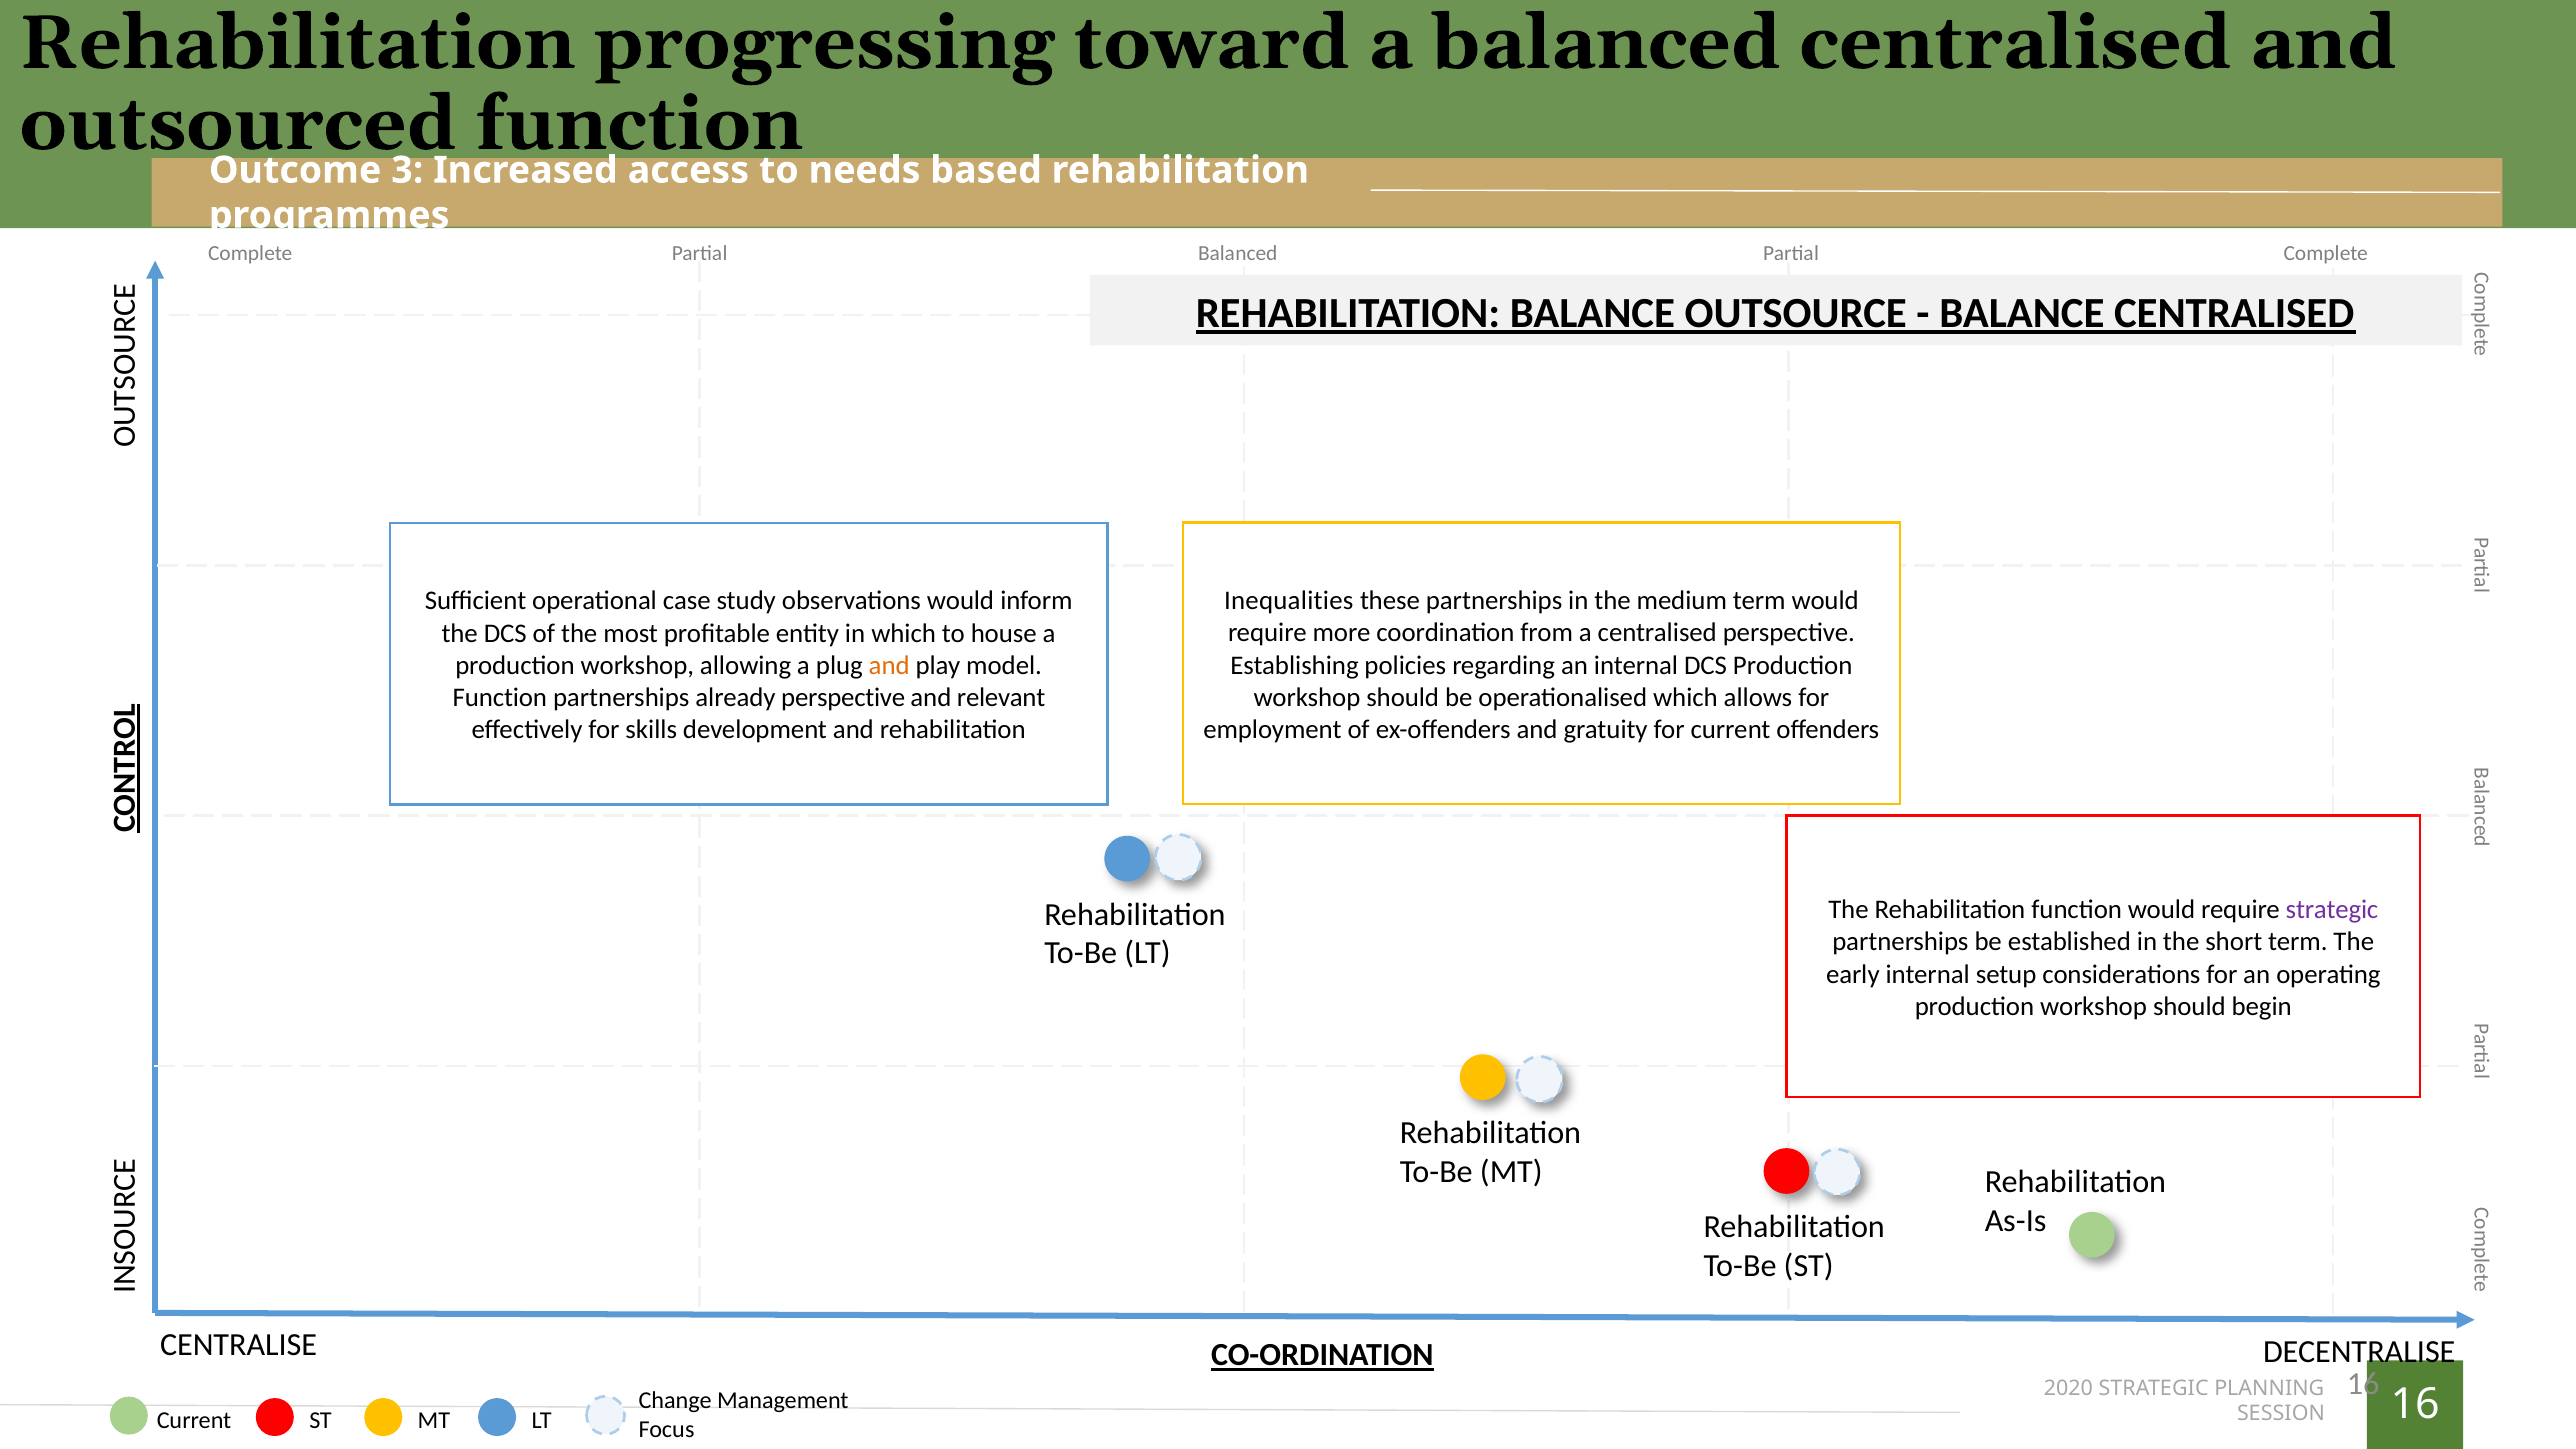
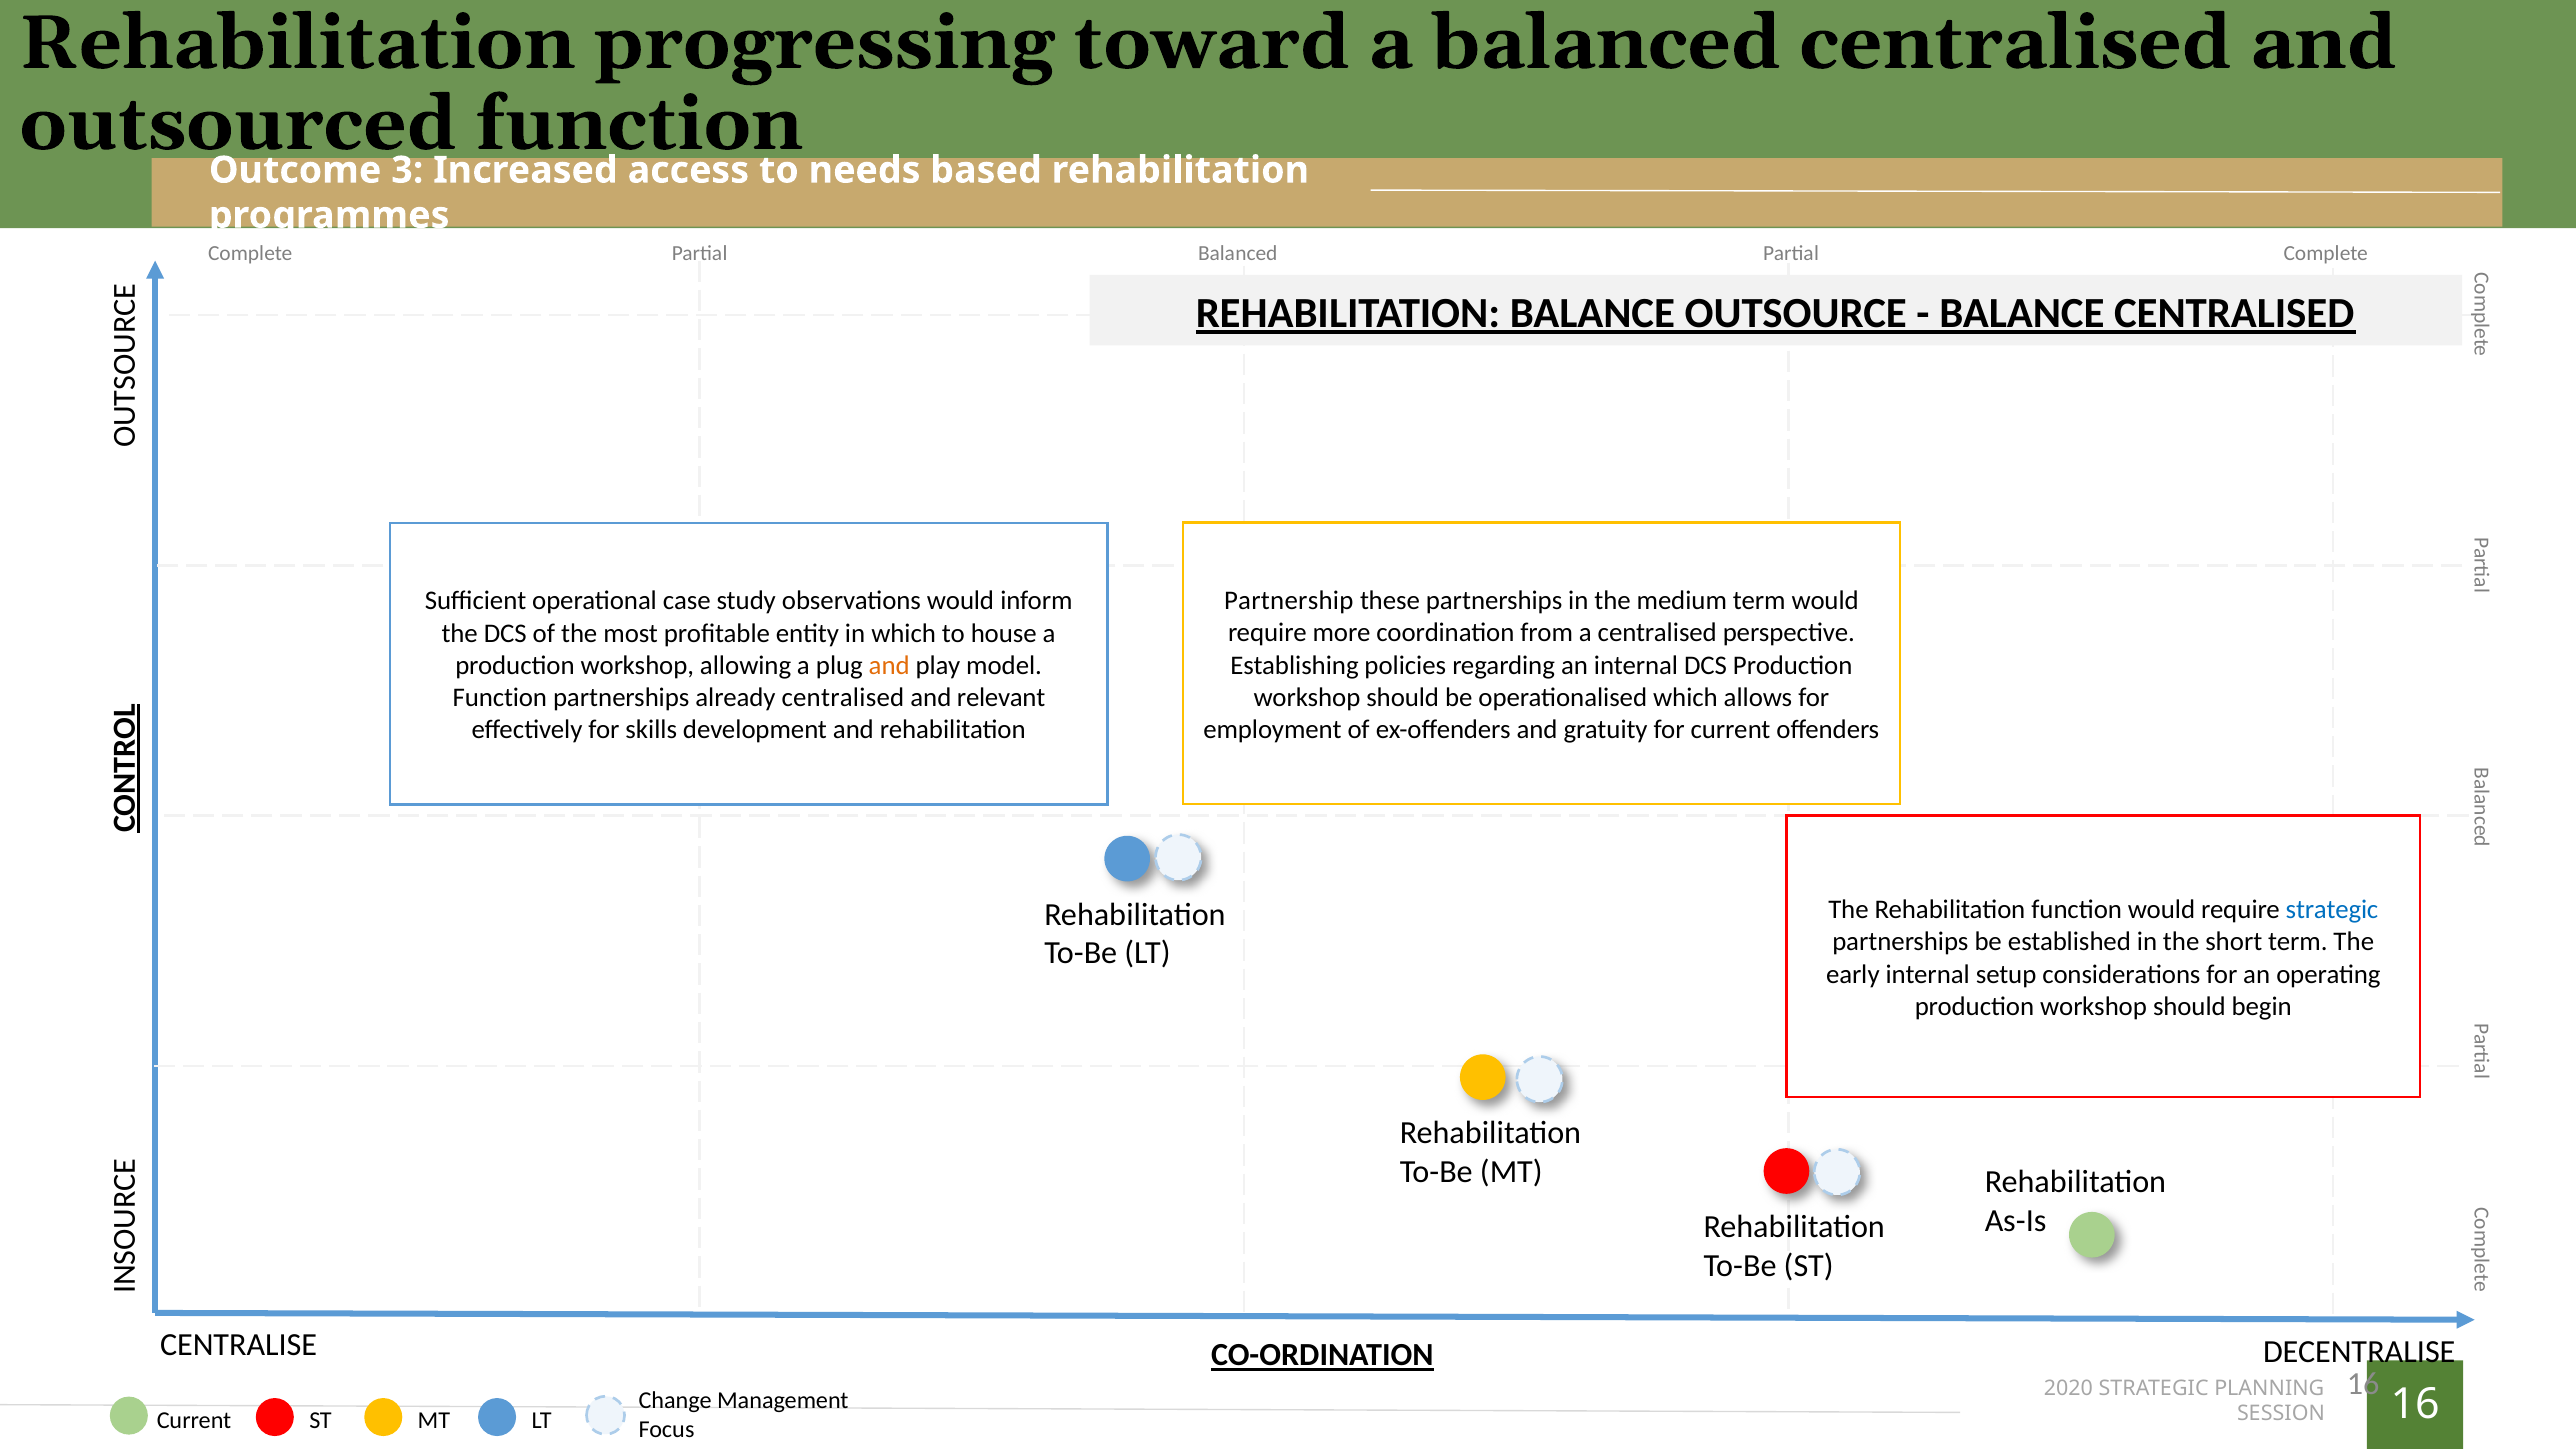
Inequalities: Inequalities -> Partnership (1289, 601)
already perspective: perspective -> centralised (843, 698)
strategic colour: purple -> blue (2332, 910)
